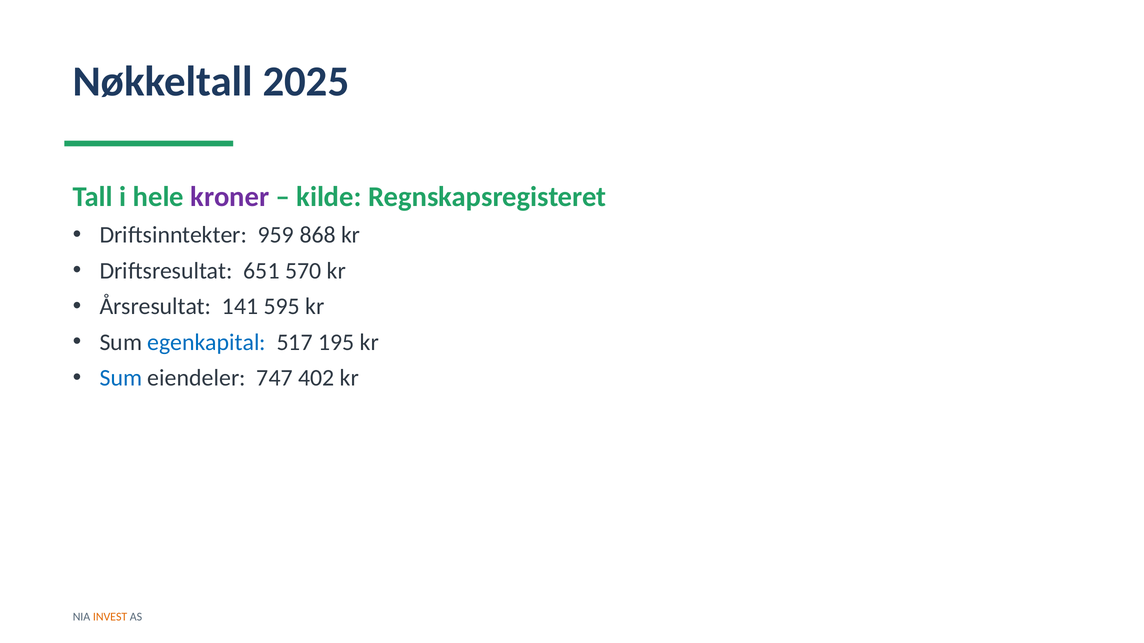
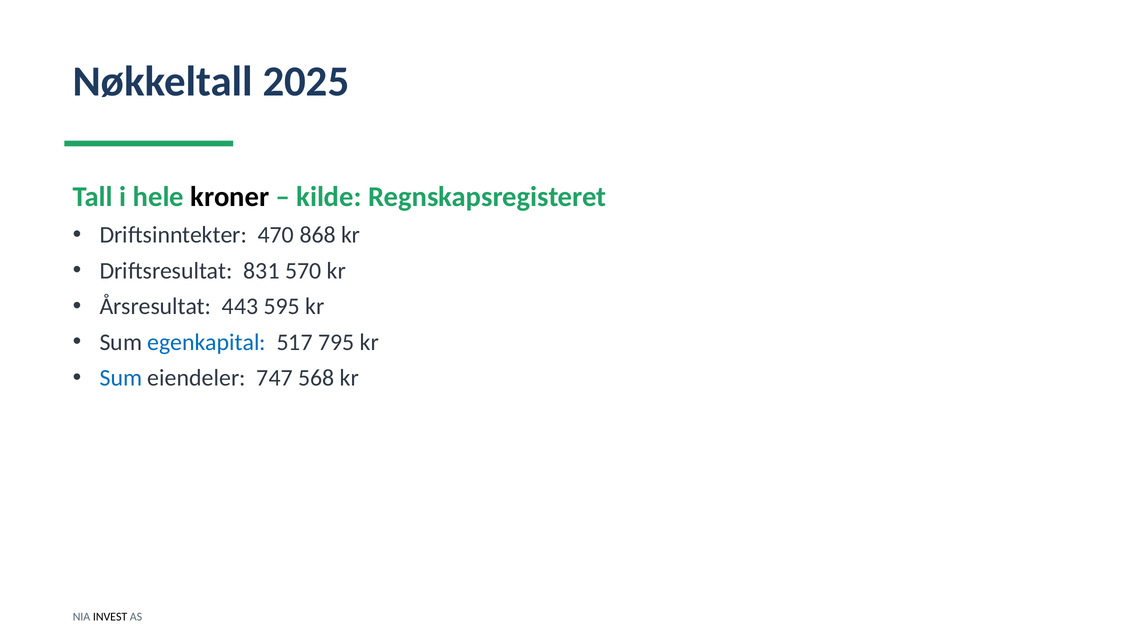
kroner colour: purple -> black (230, 197)
959: 959 -> 470 (276, 235)
651: 651 -> 831 (262, 271)
141: 141 -> 443 (240, 307)
195: 195 -> 795 (336, 343)
402: 402 -> 568 (316, 378)
INVEST colour: orange -> black (110, 617)
